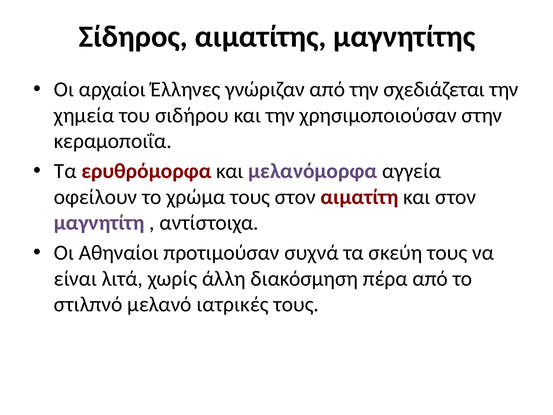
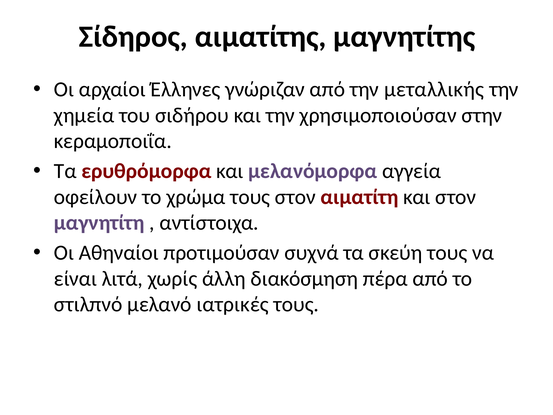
σχεδιάζεται: σχεδιάζεται -> μεταλλικής (434, 90)
